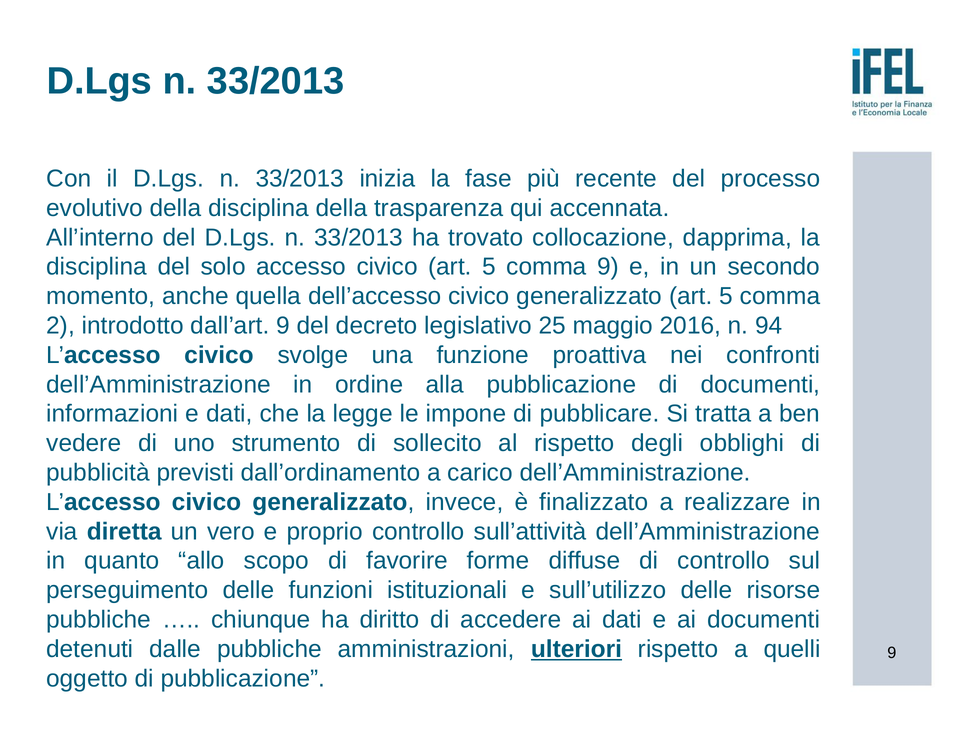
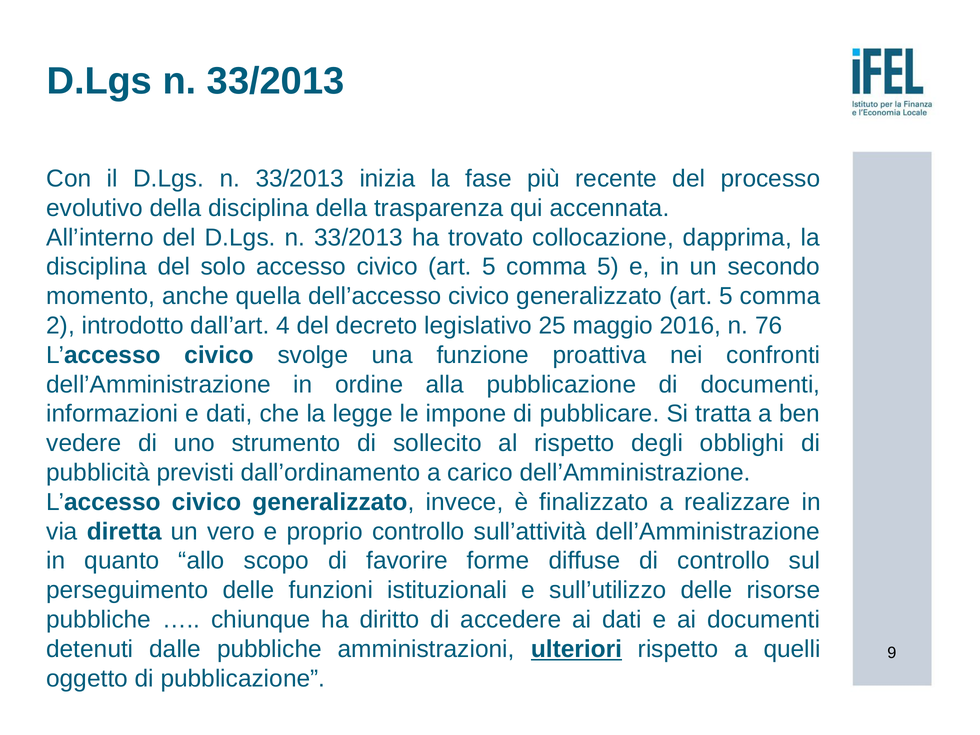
comma 9: 9 -> 5 (608, 267)
dall’art 9: 9 -> 4 (283, 326)
94: 94 -> 76 (769, 326)
